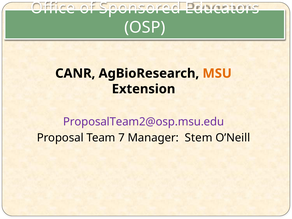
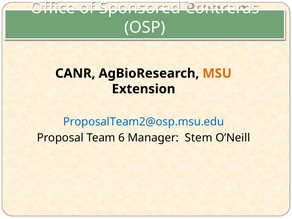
Educators: Educators -> Contreras (222, 8)
ProposalTeam2@osp.msu.edu colour: purple -> blue (144, 122)
7: 7 -> 6 (122, 138)
